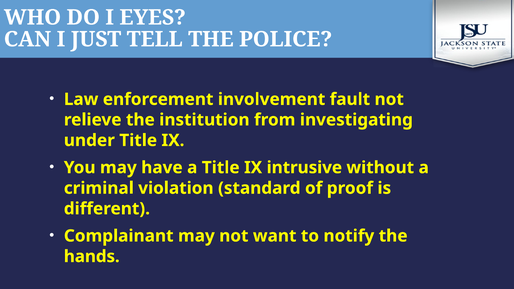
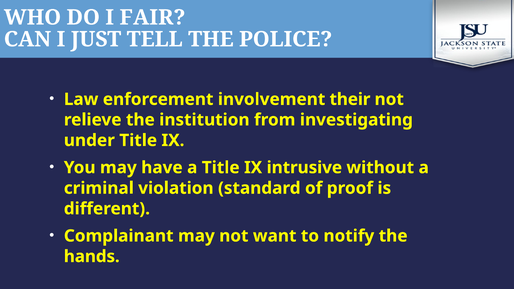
EYES: EYES -> FAIR (152, 17)
fault: fault -> their (350, 99)
